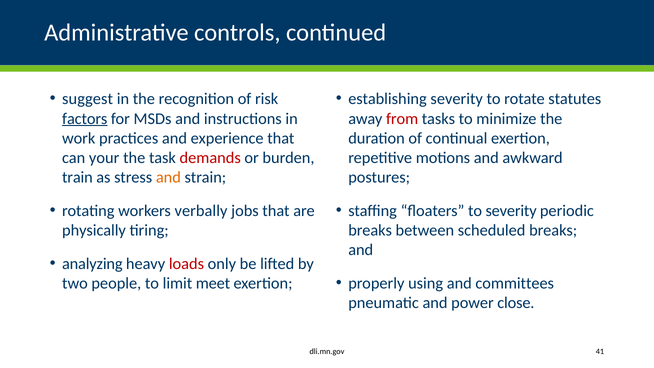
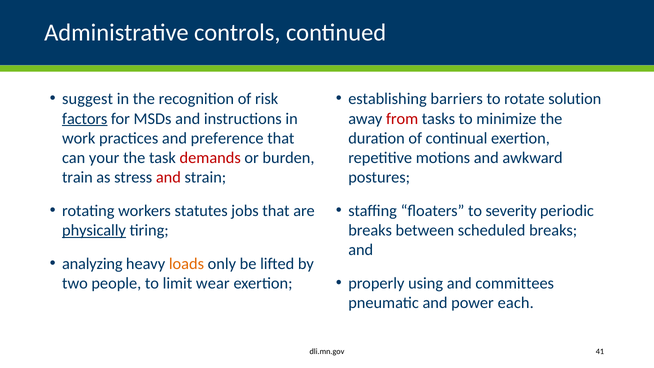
establishing severity: severity -> barriers (457, 99)
statutes: statutes -> solution (575, 99)
experience: experience -> preference (227, 138)
and colour: orange -> red (168, 177)
verbally: verbally -> statutes (201, 211)
physically underline: none -> present (94, 230)
loads colour: red -> orange (186, 264)
meet: meet -> wear (213, 283)
close: close -> each (516, 303)
